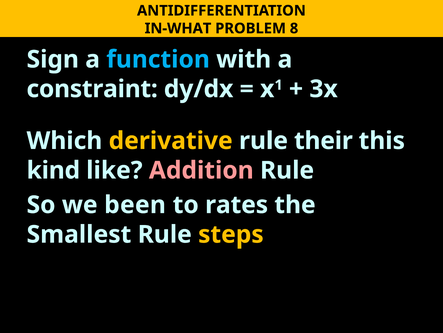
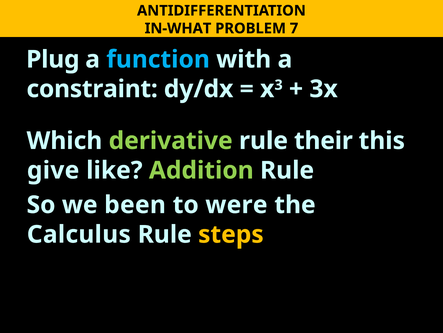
8: 8 -> 7 (294, 28)
Sign: Sign -> Plug (53, 59)
1: 1 -> 3 (279, 85)
derivative colour: yellow -> light green (171, 141)
kind: kind -> give (53, 170)
Addition colour: pink -> light green (201, 170)
rates: rates -> were (236, 204)
Smallest: Smallest -> Calculus (79, 234)
